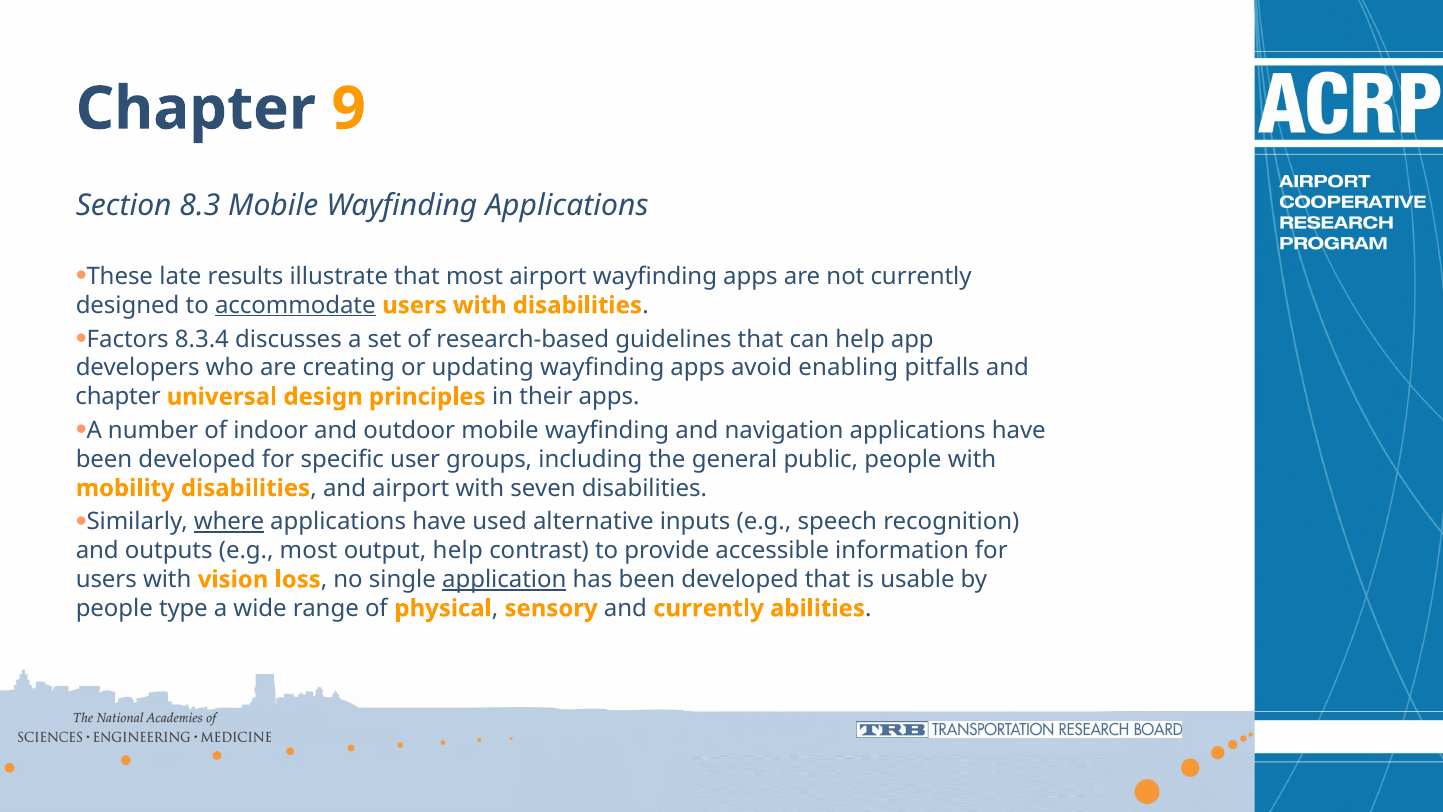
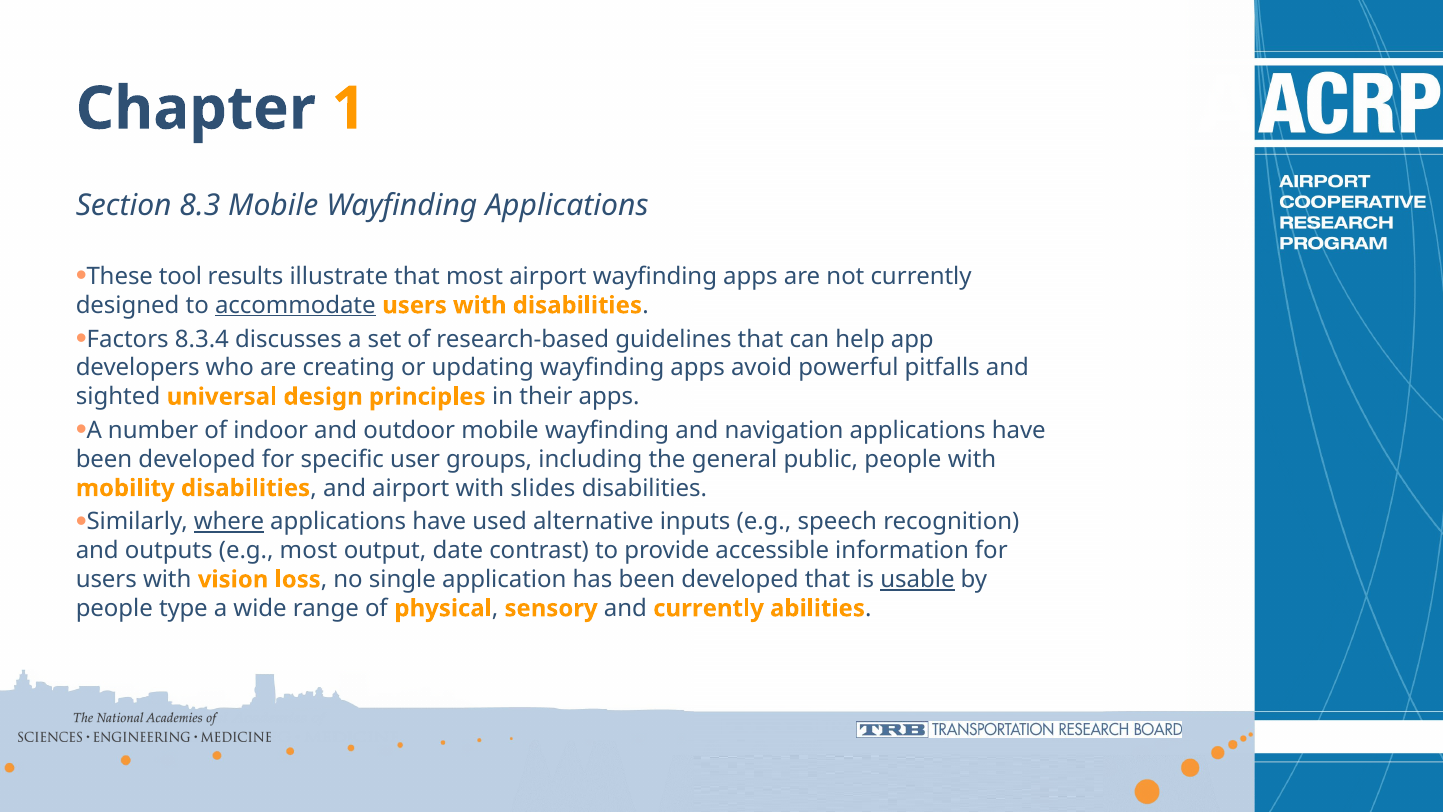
9: 9 -> 1 (349, 109)
late: late -> tool (181, 276)
enabling: enabling -> powerful (848, 368)
chapter: chapter -> sighted (118, 397)
seven: seven -> slides (543, 488)
output help: help -> date (458, 550)
application underline: present -> none (504, 579)
usable underline: none -> present (917, 579)
